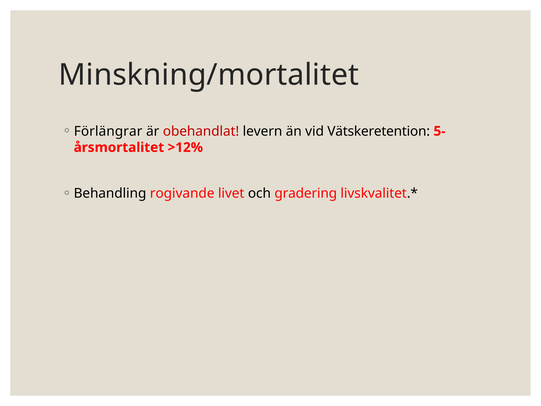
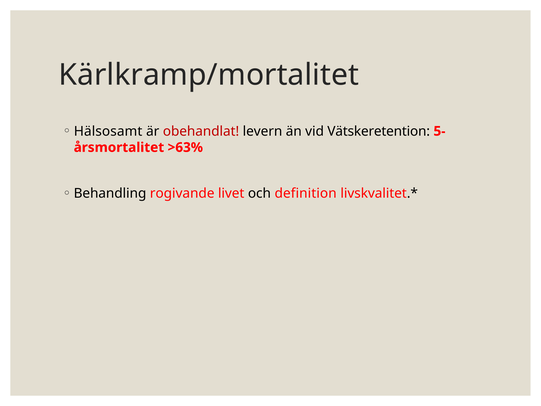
Minskning/mortalitet: Minskning/mortalitet -> Kärlkramp/mortalitet (209, 75)
Förlängrar: Förlängrar -> Hälsosamt (108, 131)
>12%: >12% -> >63% (185, 147)
gradering: gradering -> definition (306, 193)
